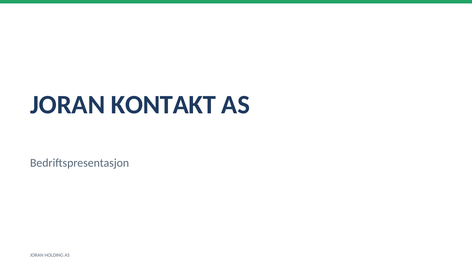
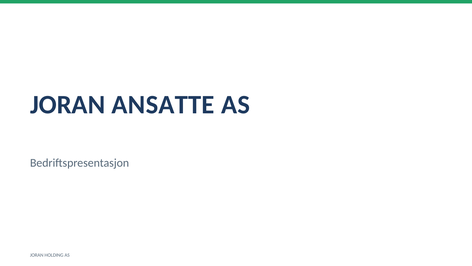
KONTAKT: KONTAKT -> ANSATTE (163, 105)
